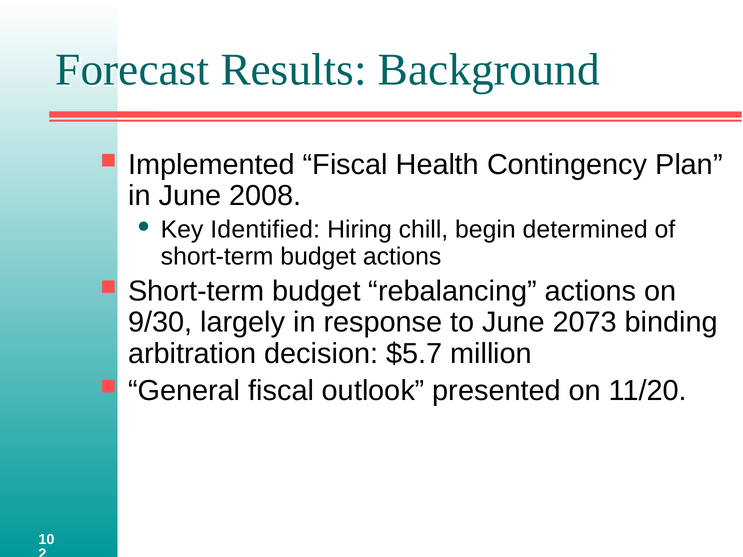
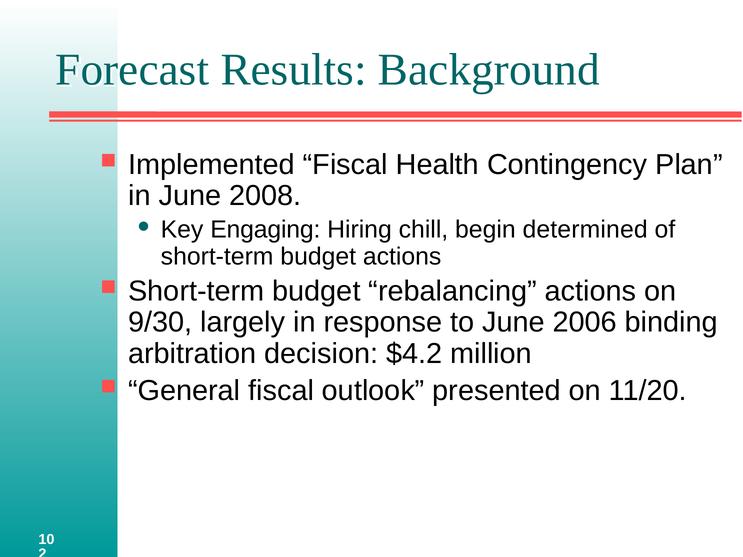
Identified: Identified -> Engaging (265, 230)
2073: 2073 -> 2006 (585, 323)
$5.7: $5.7 -> $4.2 (414, 354)
